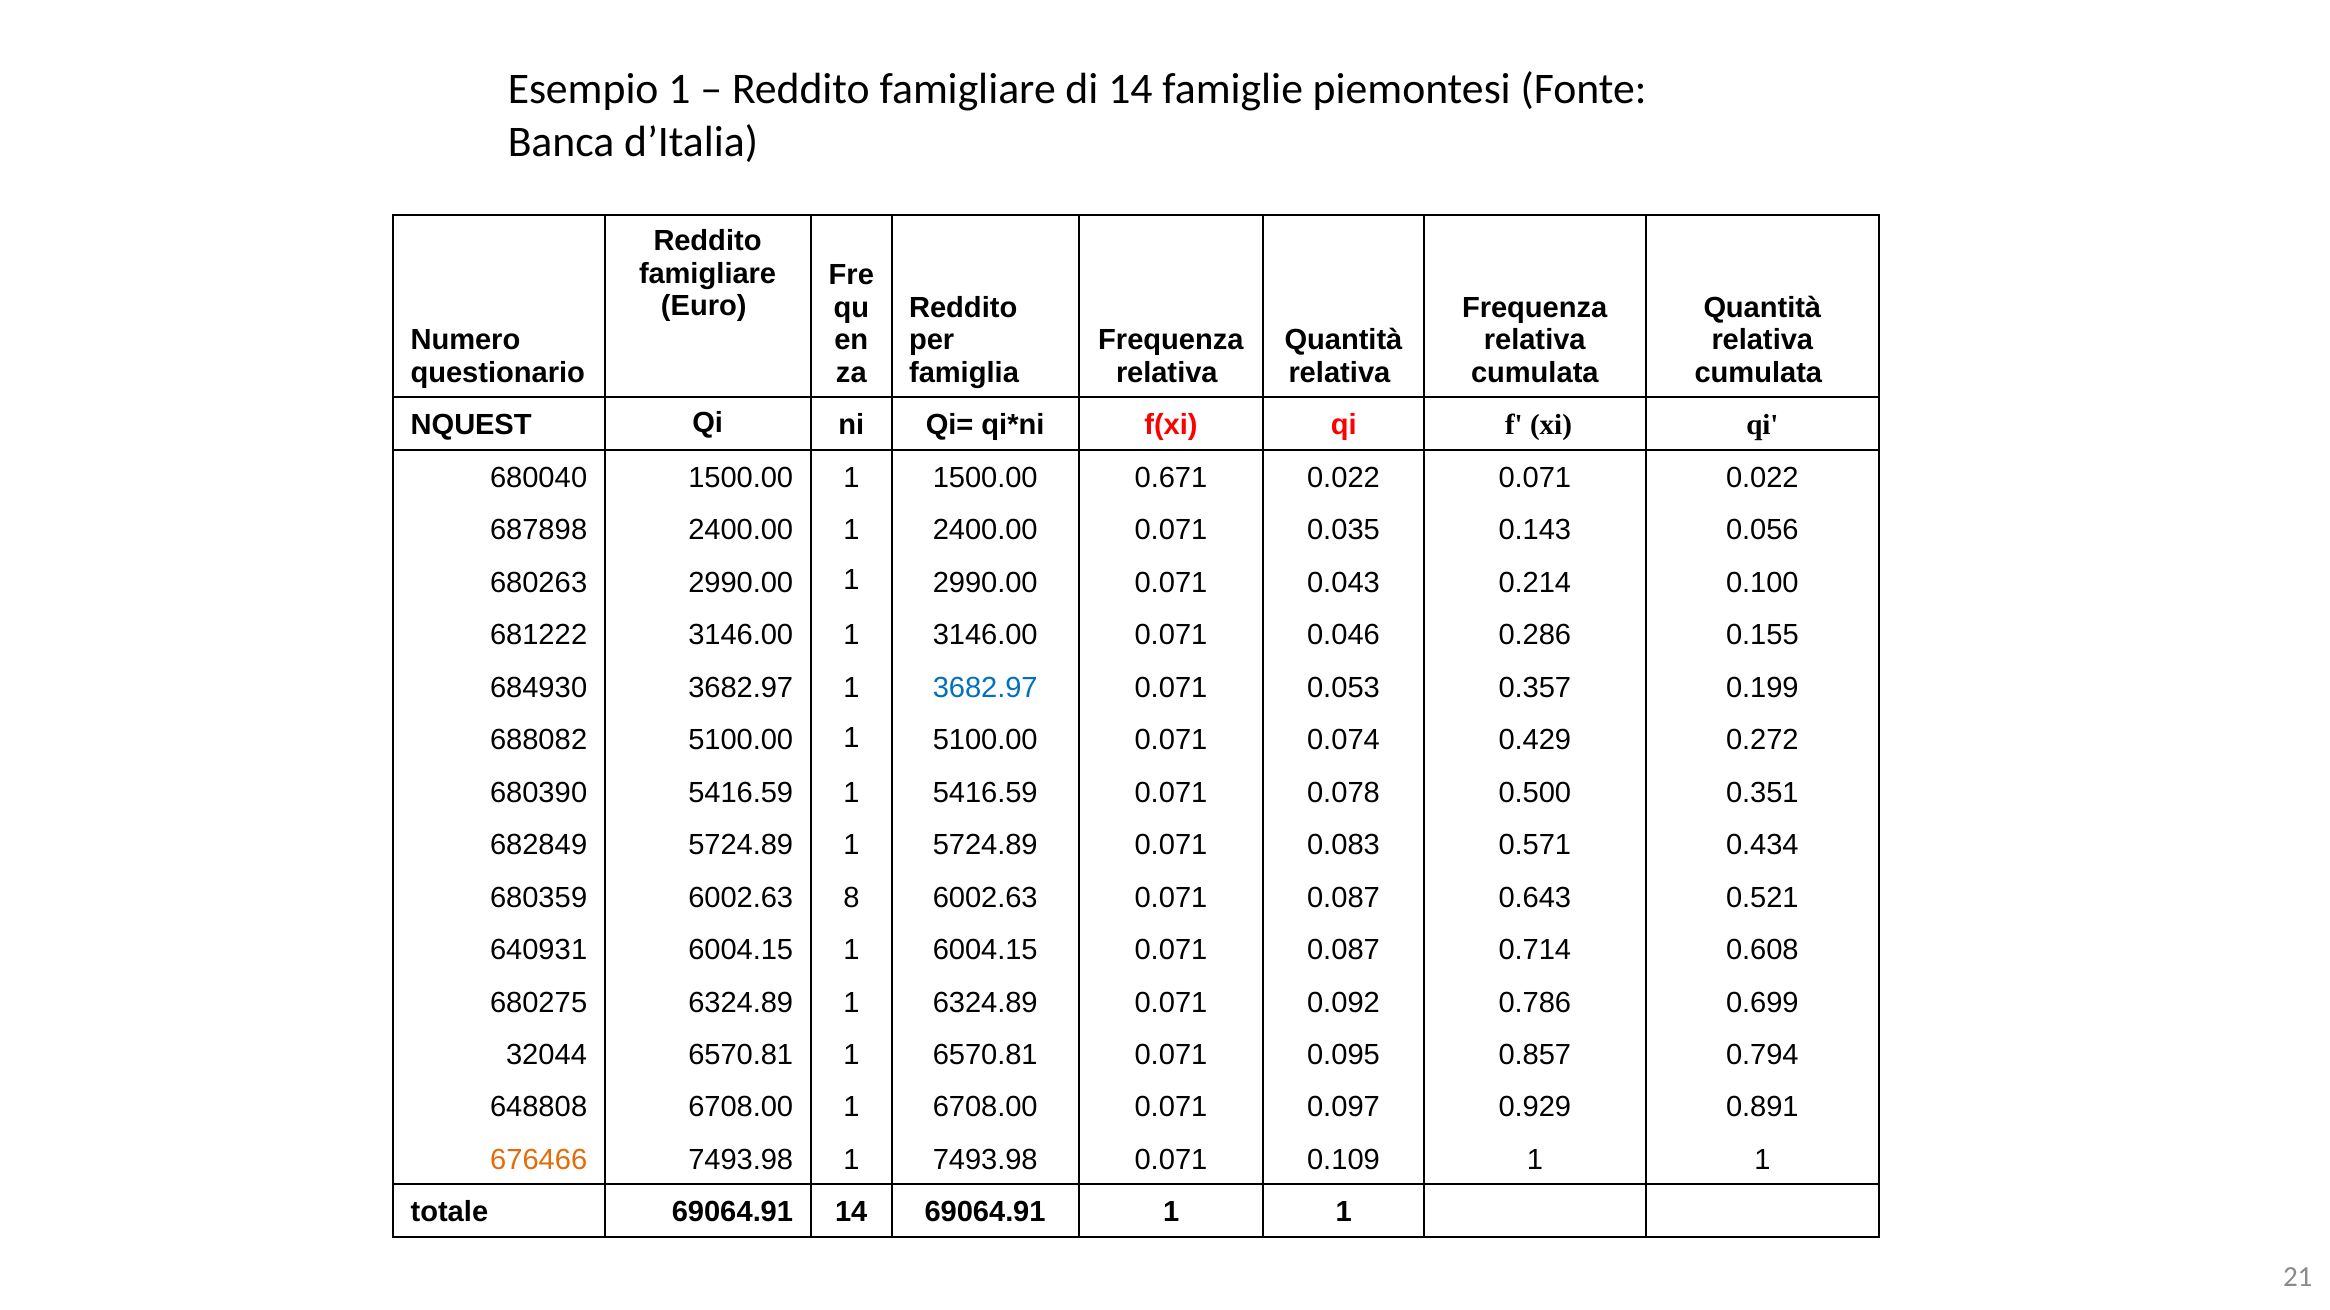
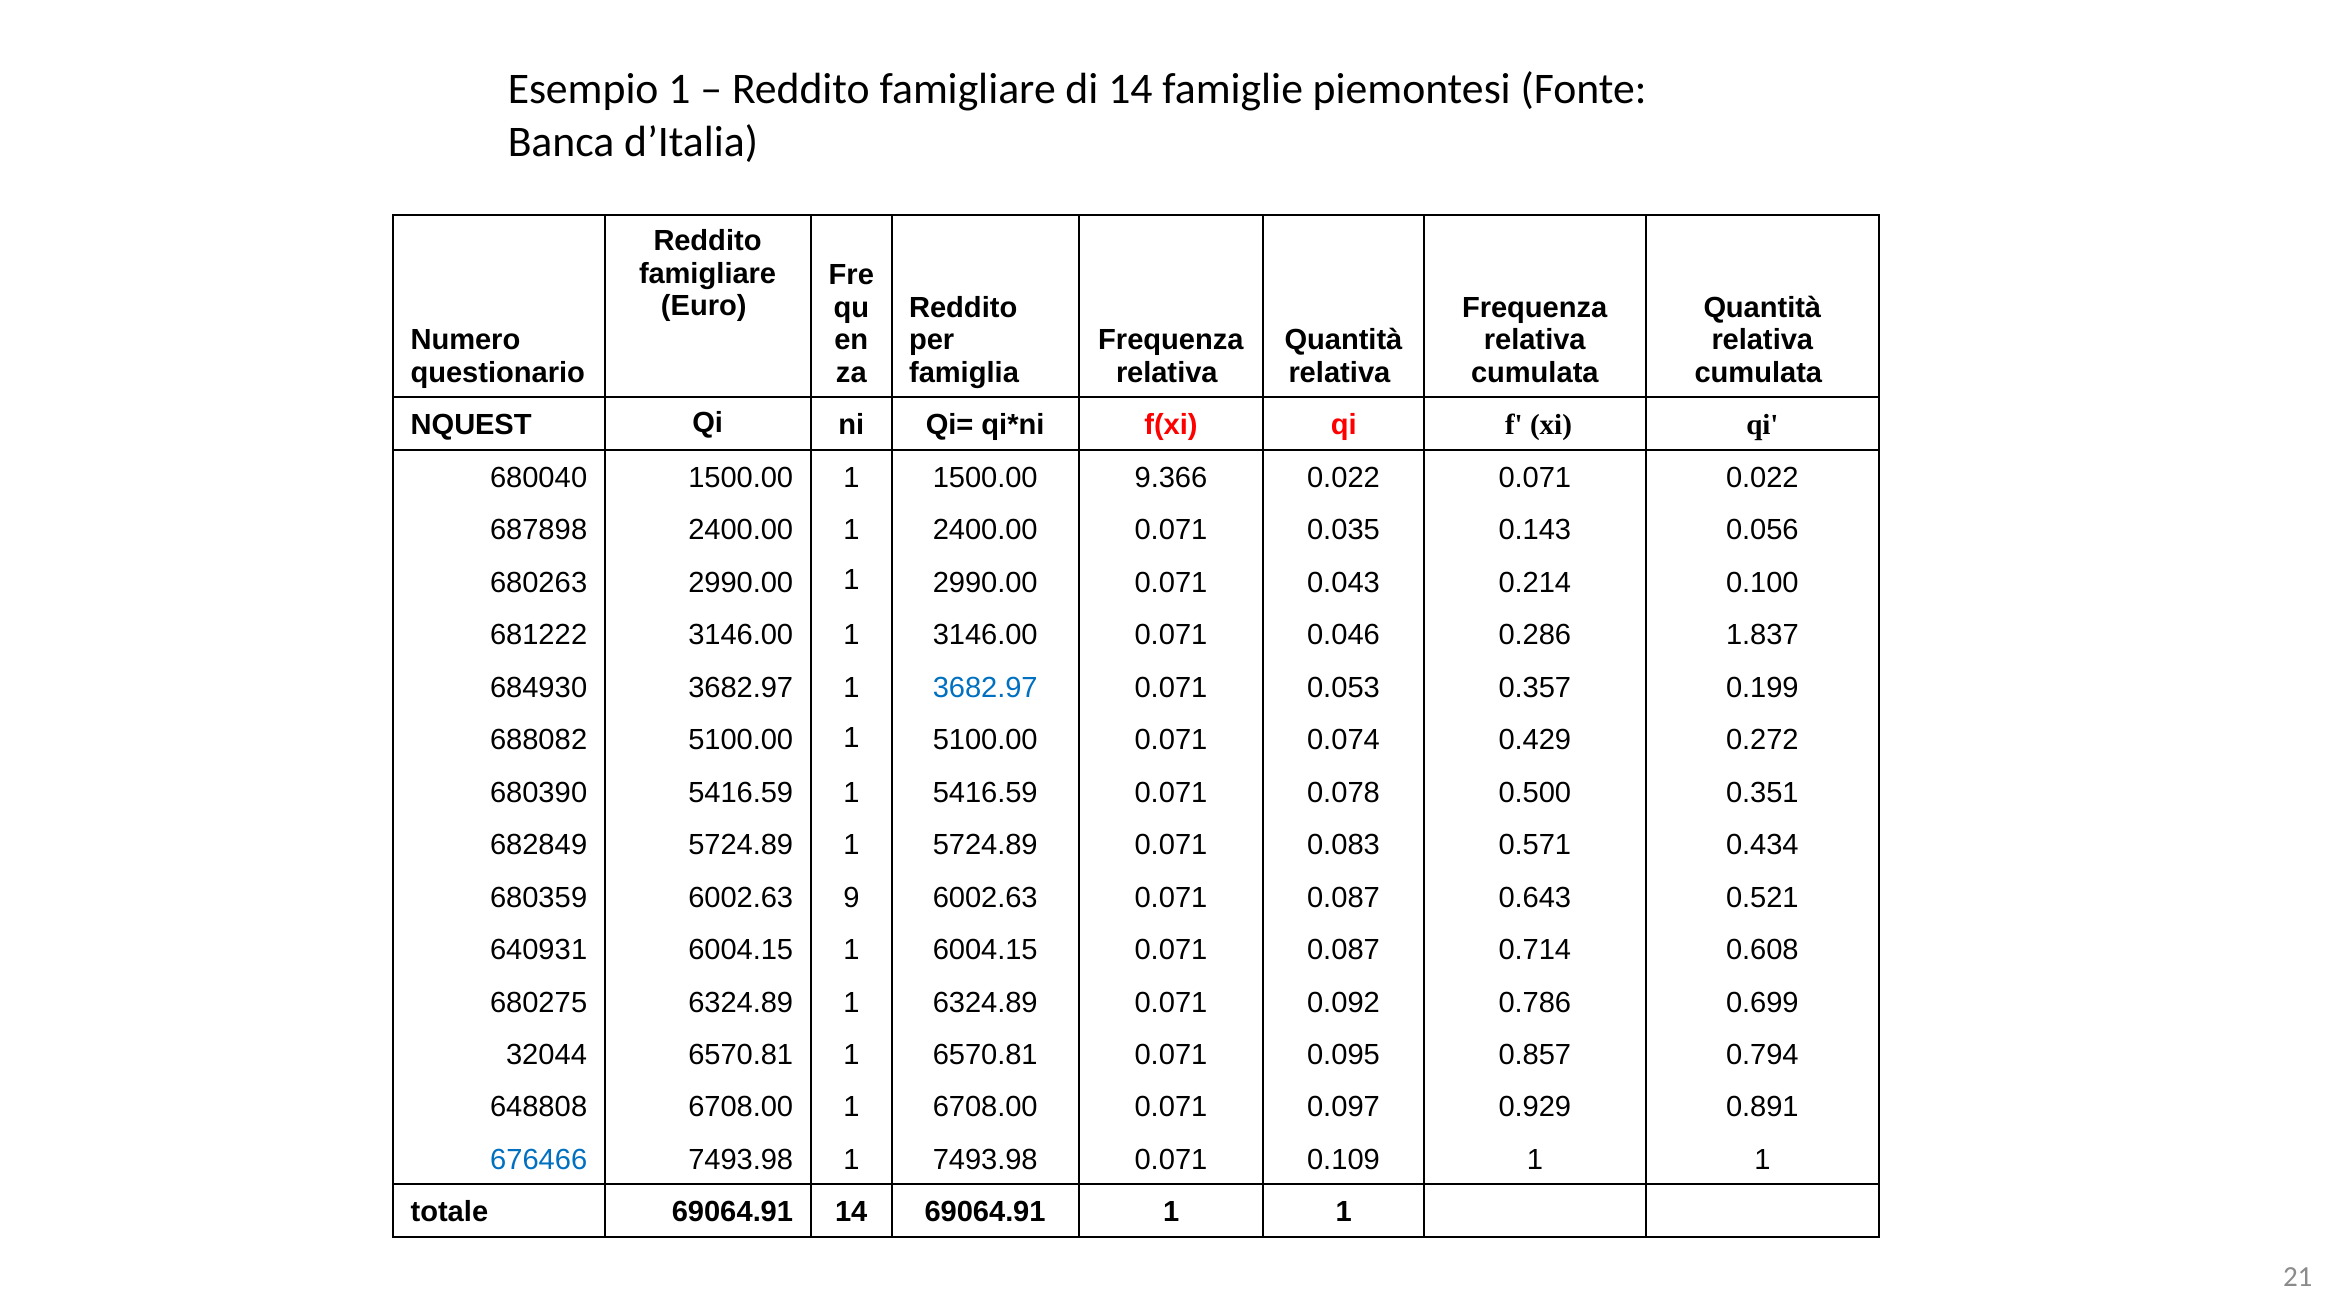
0.671: 0.671 -> 9.366 (1171, 478)
0.155: 0.155 -> 1.837 (1762, 635)
8: 8 -> 9 (851, 898)
676466 colour: orange -> blue (539, 1160)
